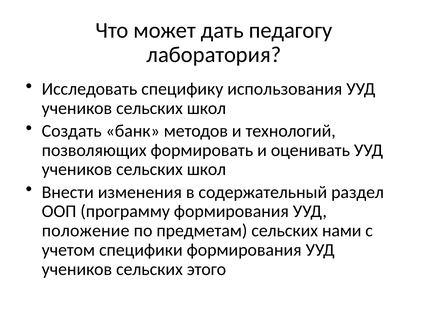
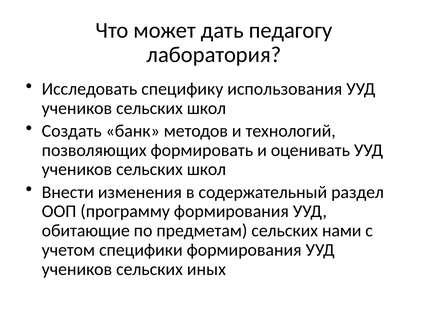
положение: положение -> обитающие (86, 231)
этого: этого -> иных (206, 269)
